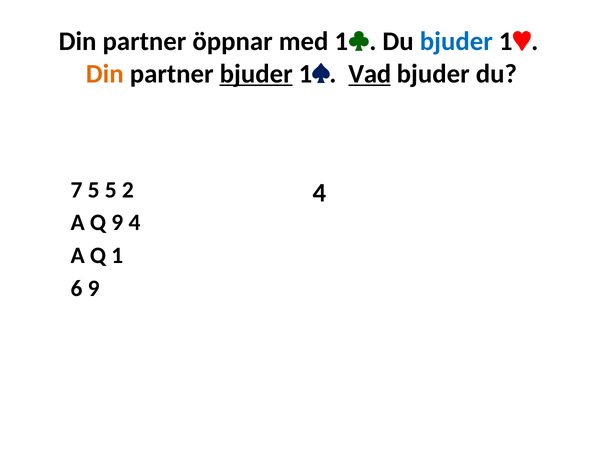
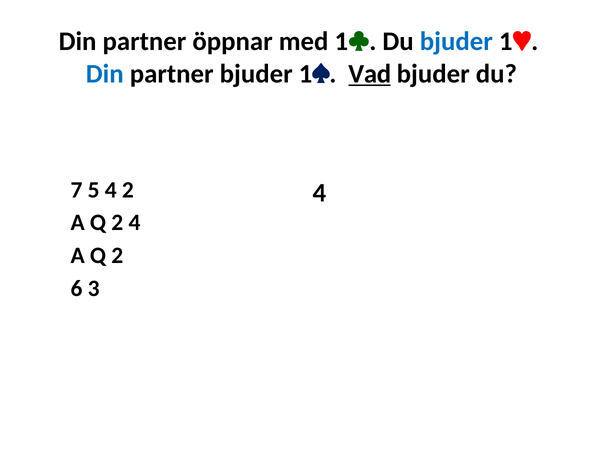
Din colour: orange -> blue (105, 74)
bjuder underline: present -> none (256, 74)
5 5: 5 -> 4 (111, 190)
9: 9 -> 2 (117, 223)
1: 1 -> 2 (117, 256)
9: 9 -> 3 (94, 289)
